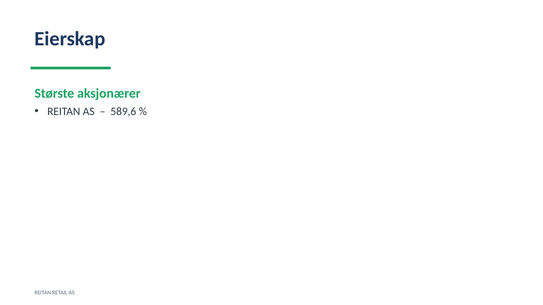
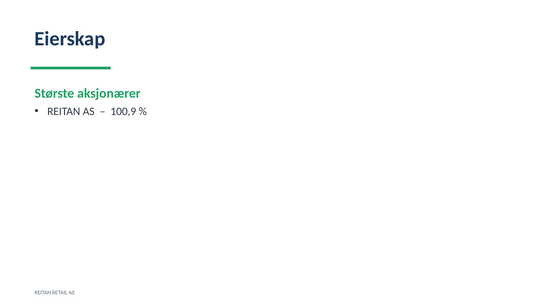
589,6: 589,6 -> 100,9 (123, 112)
